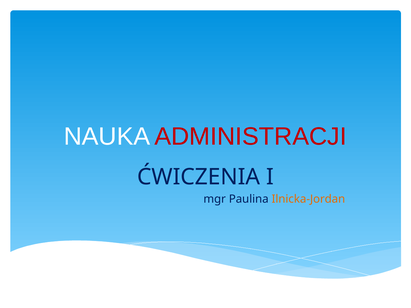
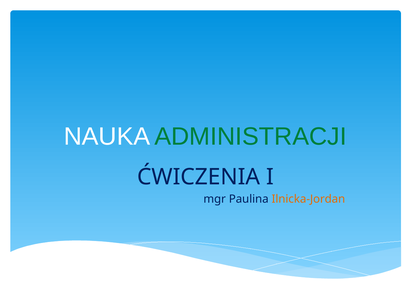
ADMINISTRACJI colour: red -> green (251, 137)
